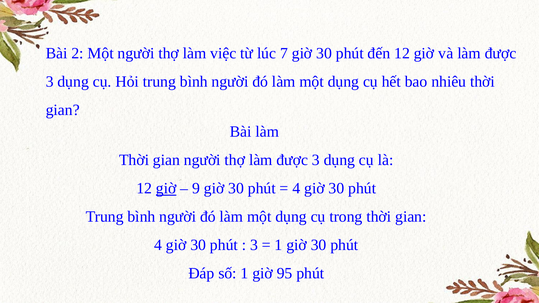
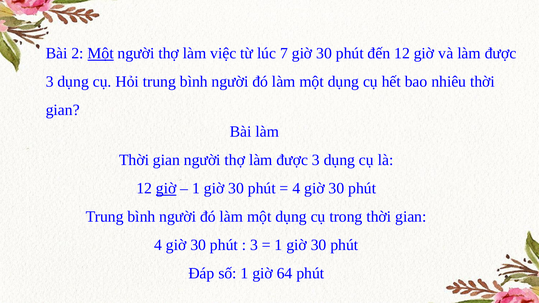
Một underline: none -> present (101, 53)
9: 9 -> 1 (196, 188)
95: 95 -> 64 (285, 273)
